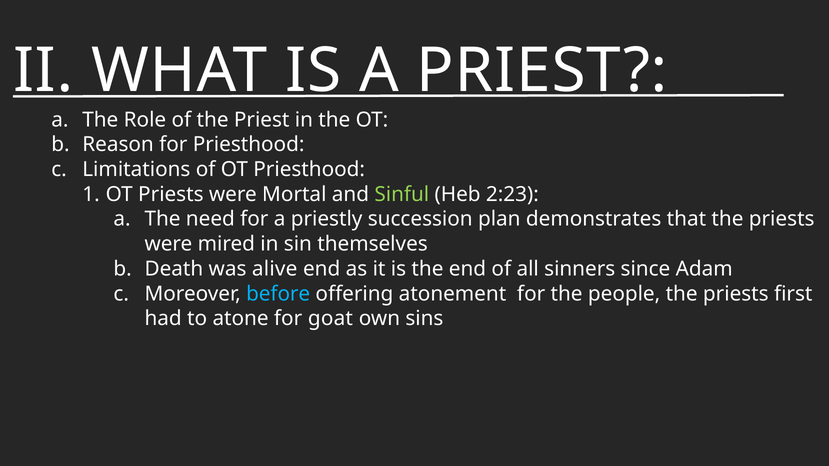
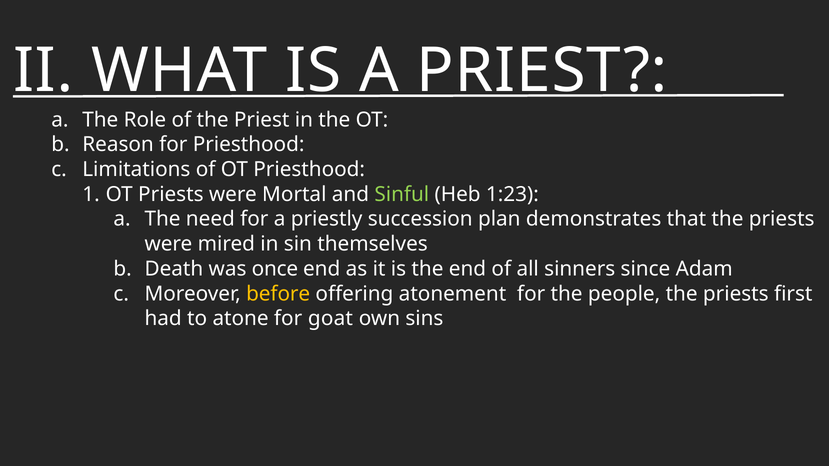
2:23: 2:23 -> 1:23 (512, 194)
alive: alive -> once (275, 269)
before colour: light blue -> yellow (278, 294)
